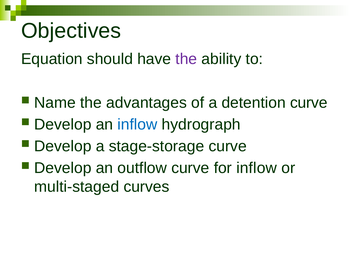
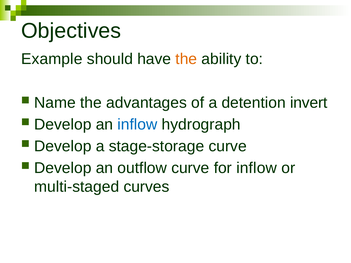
Equation: Equation -> Example (52, 59)
the colour: purple -> orange (186, 59)
detention curve: curve -> invert (309, 103)
